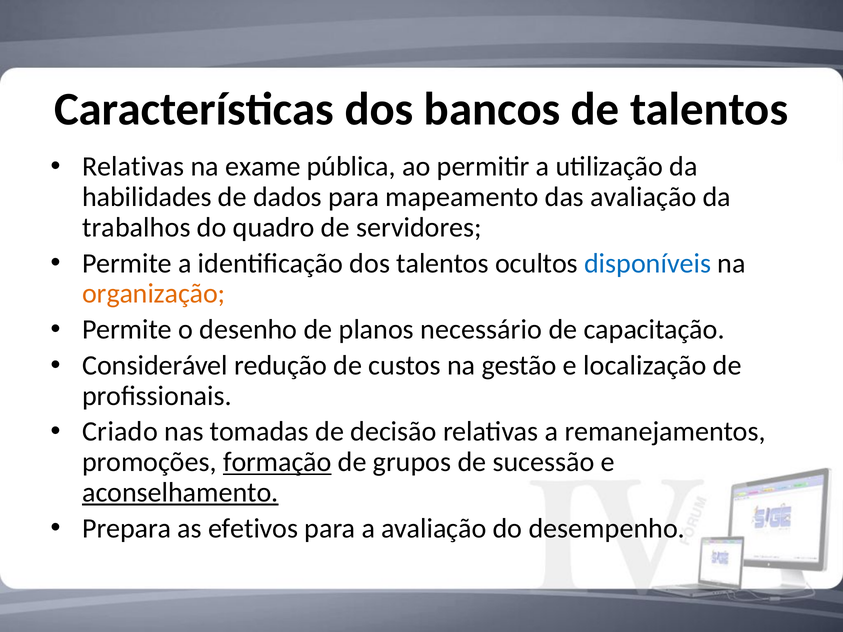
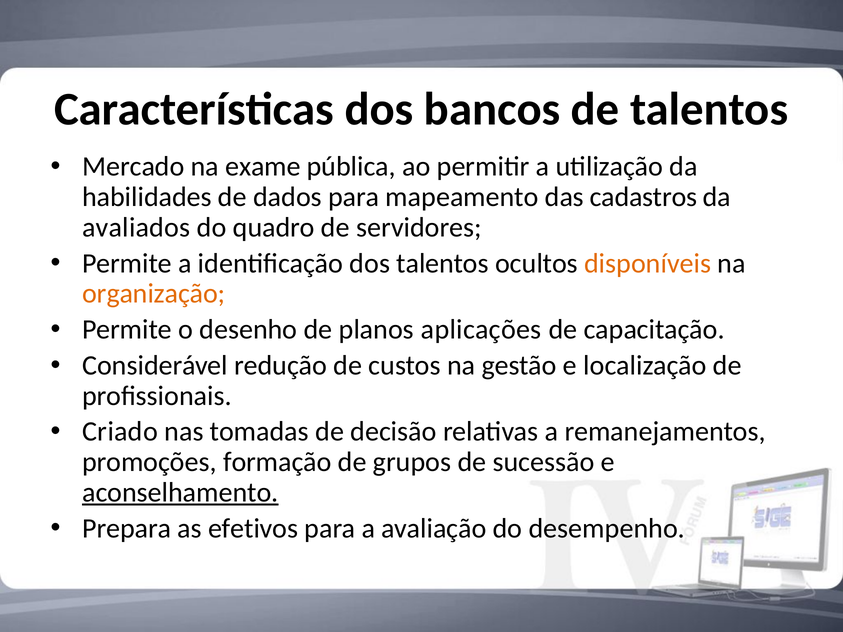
Relativas: Relativas -> Mercado (133, 167)
das avaliação: avaliação -> cadastros (643, 197)
trabalhos: trabalhos -> avaliados (136, 227)
disponíveis colour: blue -> orange (648, 263)
necessário: necessário -> aplicações (481, 330)
formação underline: present -> none (277, 462)
